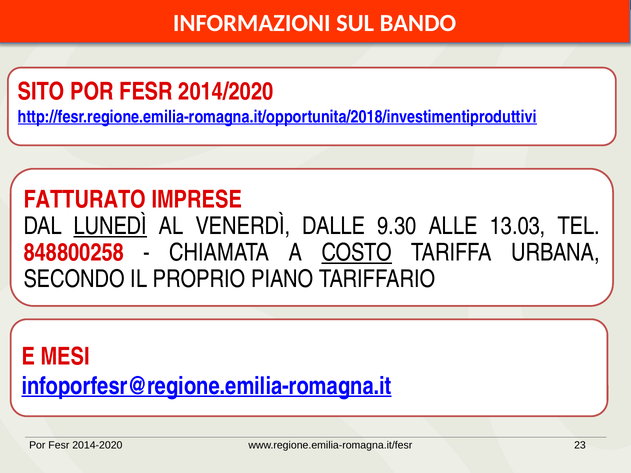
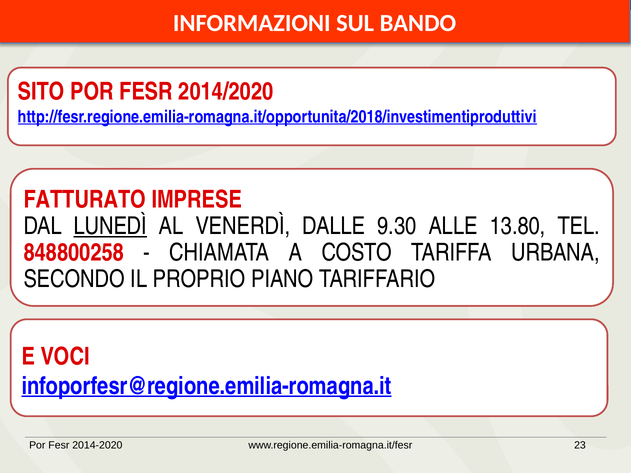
13.03: 13.03 -> 13.80 (518, 226)
COSTO underline: present -> none (357, 253)
MESI: MESI -> VOCI (65, 357)
